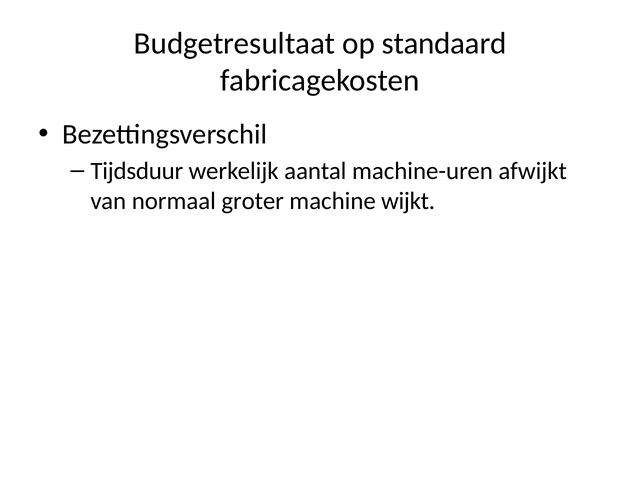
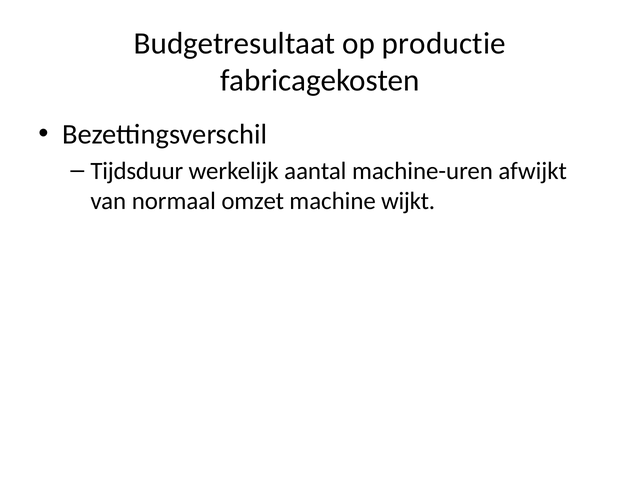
standaard: standaard -> productie (444, 43)
groter: groter -> omzet (253, 201)
